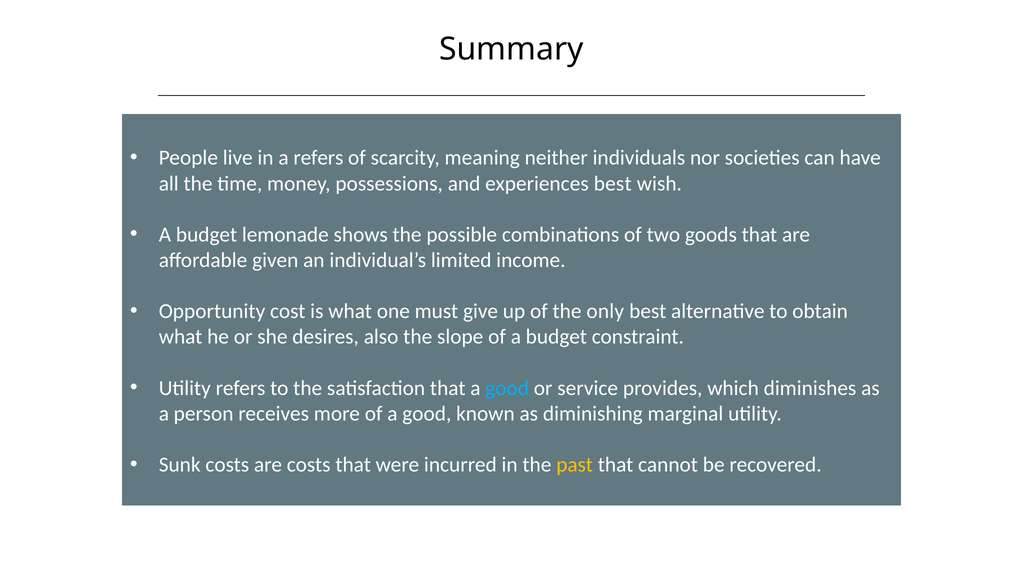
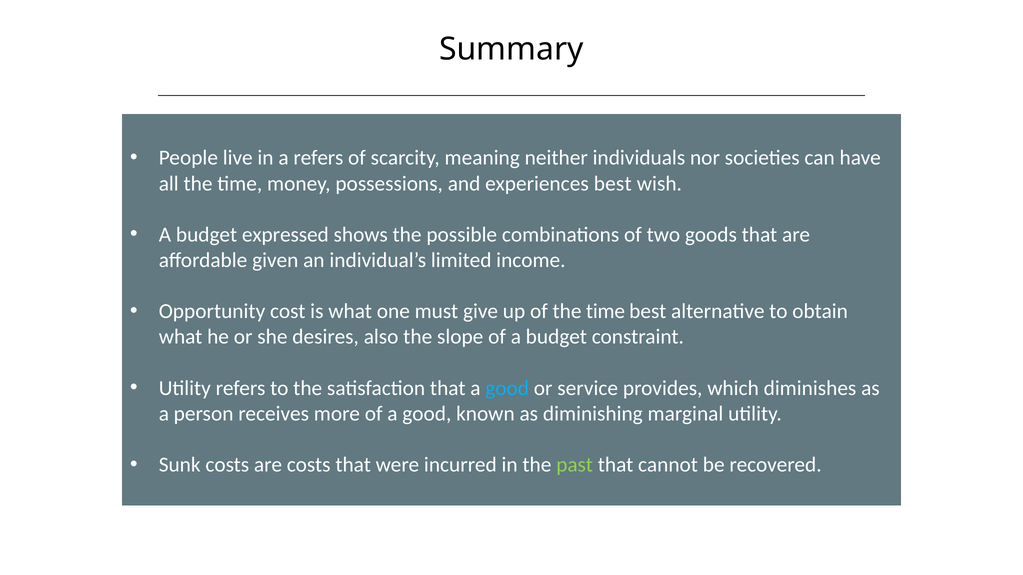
lemonade: lemonade -> expressed (285, 235)
of the only: only -> time (605, 312)
past colour: yellow -> light green (575, 465)
